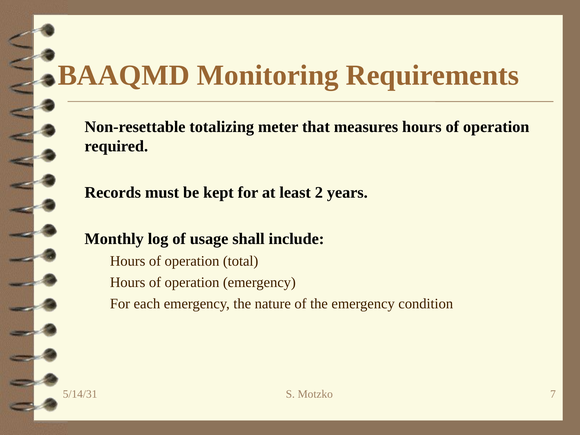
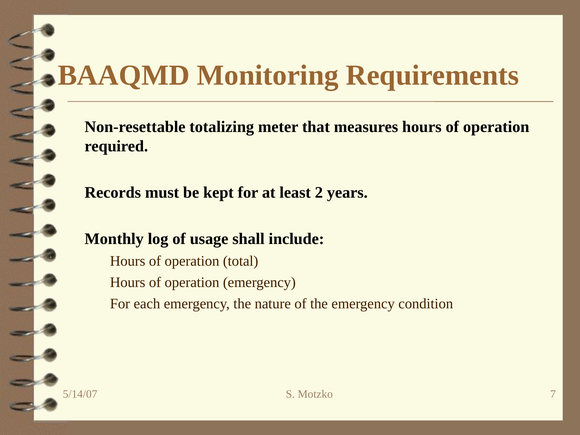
5/14/31: 5/14/31 -> 5/14/07 (80, 394)
